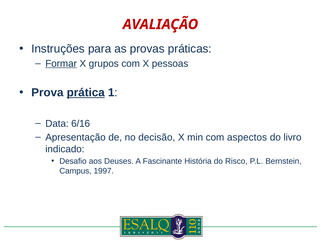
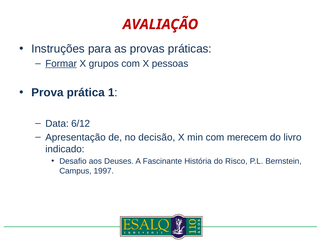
prática underline: present -> none (86, 93)
6/16: 6/16 -> 6/12 (81, 123)
aspectos: aspectos -> merecem (247, 137)
